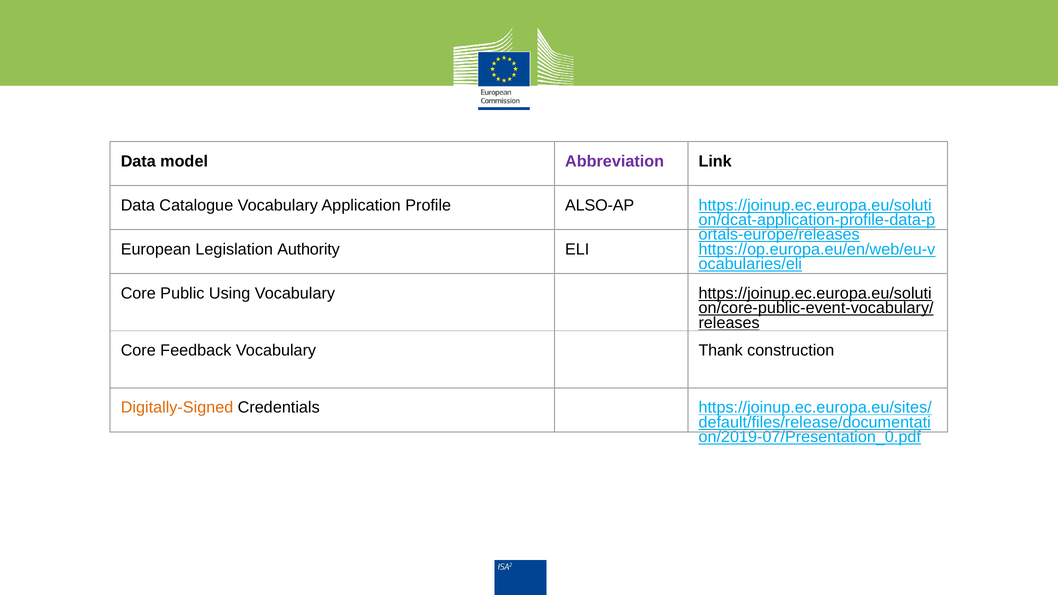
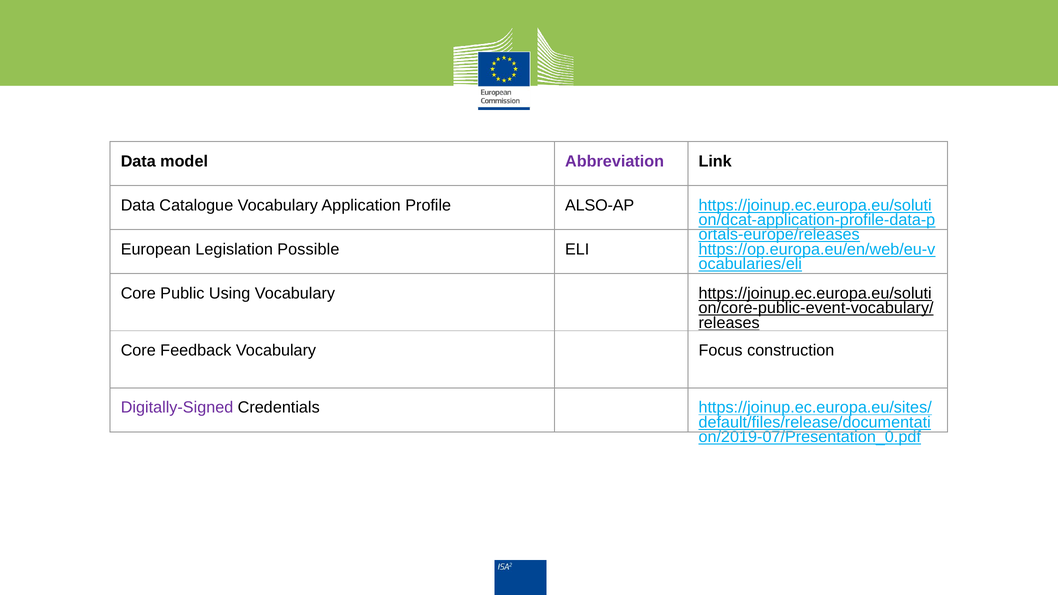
Authority: Authority -> Possible (308, 249)
Thank: Thank -> Focus (721, 351)
Digitally-Signed colour: orange -> purple (177, 408)
